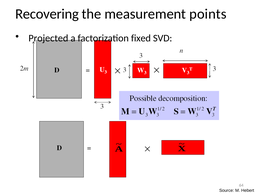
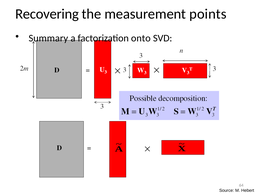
Projected: Projected -> Summary (48, 38)
fixed: fixed -> onto (141, 38)
